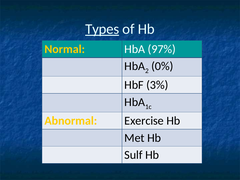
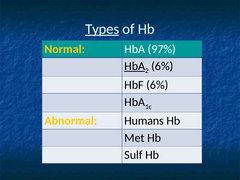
HbA underline: none -> present (135, 66)
0%: 0% -> 6% (162, 66)
HbF 3%: 3% -> 6% (157, 85)
Exercise: Exercise -> Humans (144, 121)
